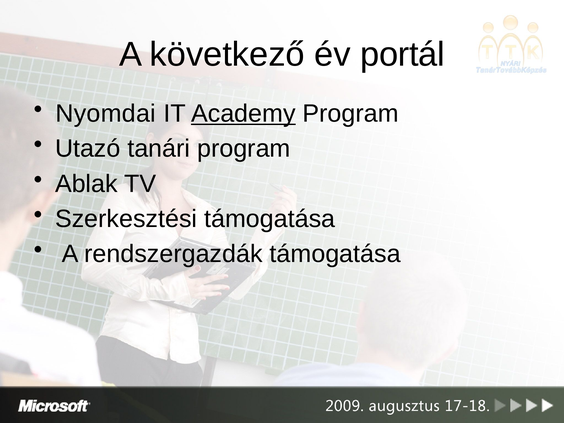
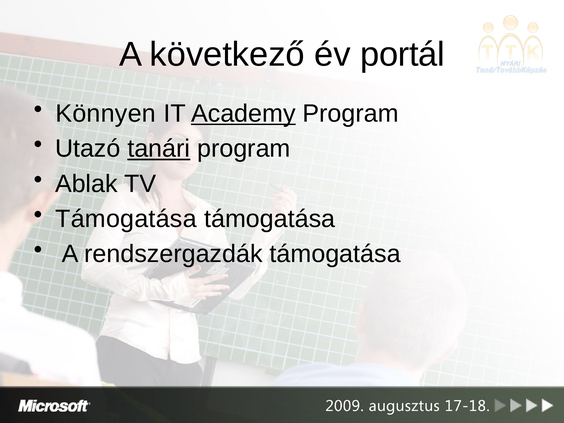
Nyomdai: Nyomdai -> Könnyen (106, 114)
tanári underline: none -> present (159, 149)
Szerkesztési: Szerkesztési -> Támogatása (126, 219)
